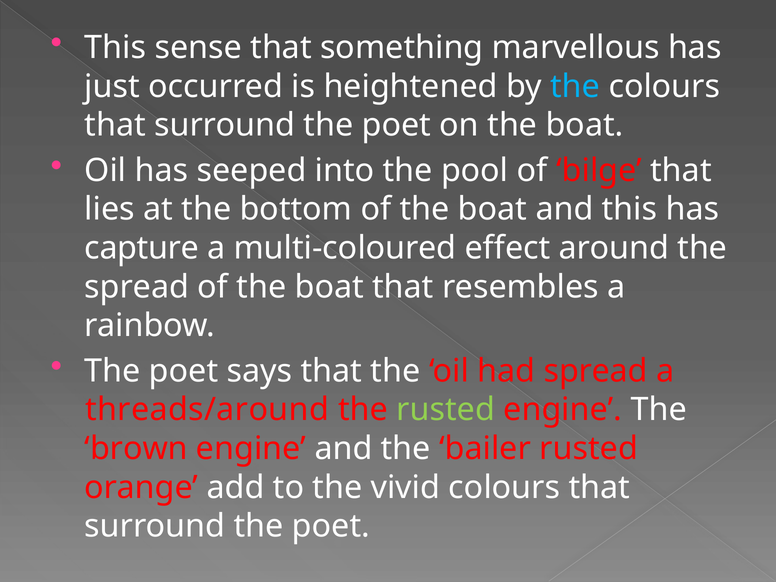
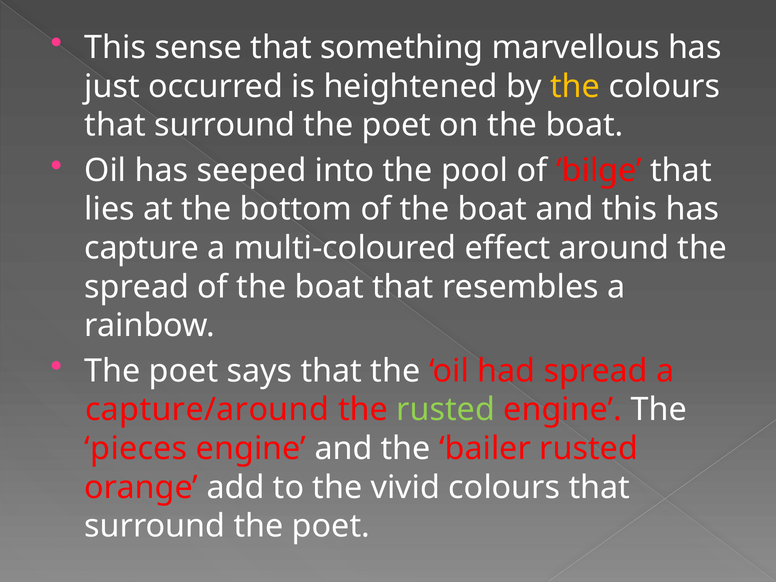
the colour: light blue -> yellow (575, 86)
threads/around: threads/around -> capture/around (207, 410)
brown: brown -> pieces (136, 449)
